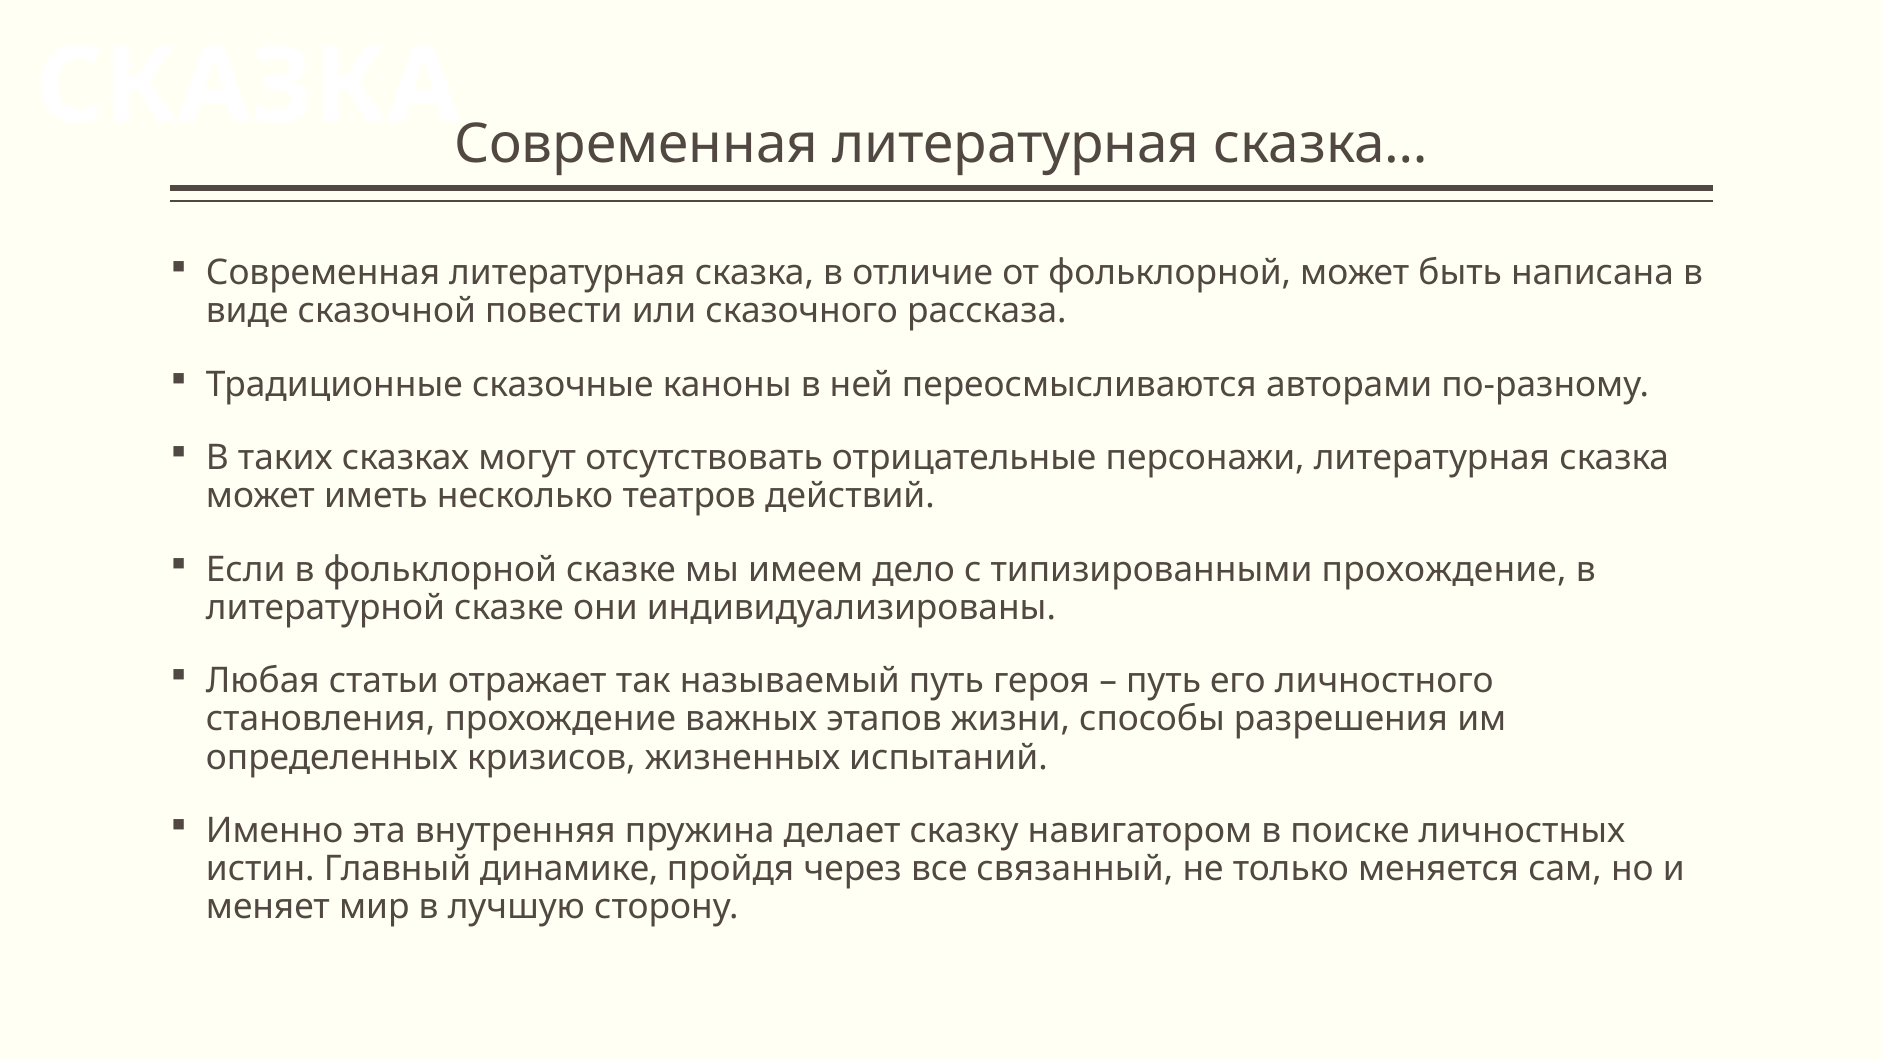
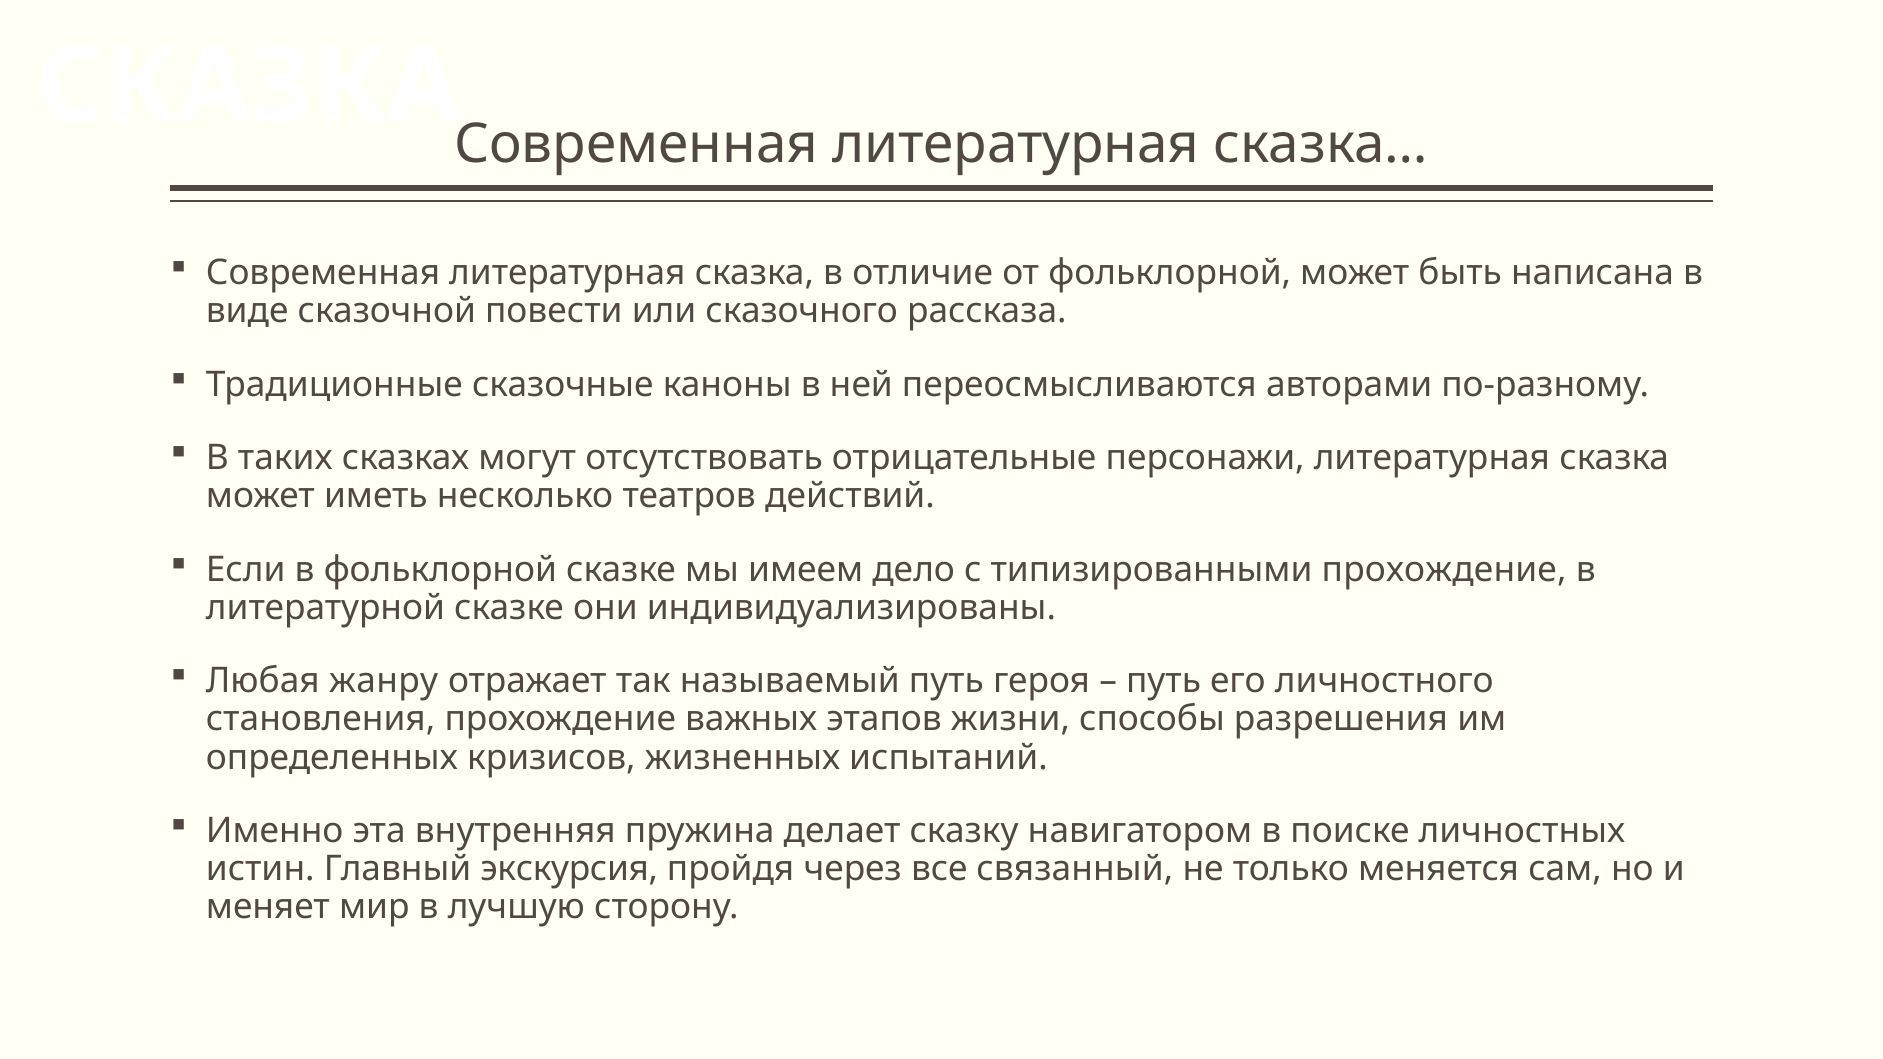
статьи: статьи -> жанру (384, 681)
динамике: динамике -> экскурсия (569, 869)
